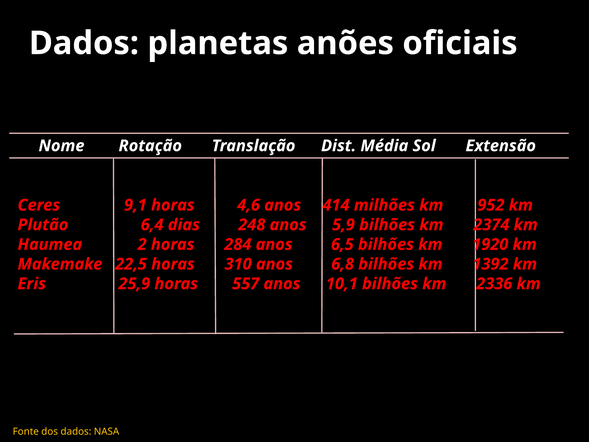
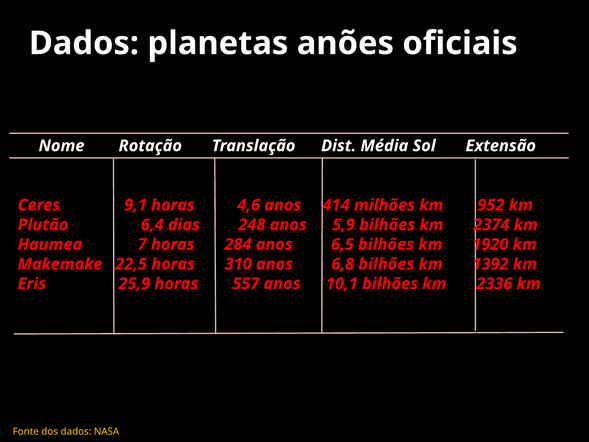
2: 2 -> 7 (142, 244)
